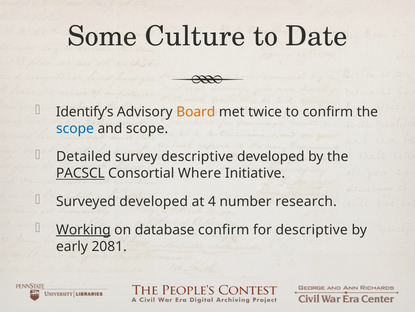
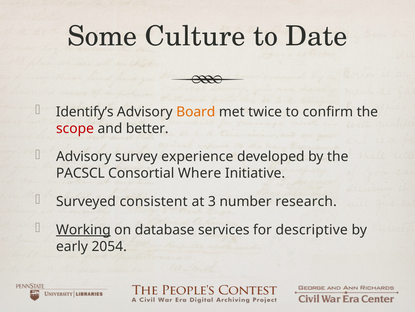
scope colour: blue -> red (75, 128)
and scope: scope -> better (147, 128)
Detailed: Detailed -> Advisory (84, 156)
survey descriptive: descriptive -> experience (197, 156)
PACSCL underline: present -> none (80, 173)
Surveyed developed: developed -> consistent (154, 201)
4: 4 -> 3 (212, 201)
database confirm: confirm -> services (224, 229)
2081: 2081 -> 2054 (109, 246)
